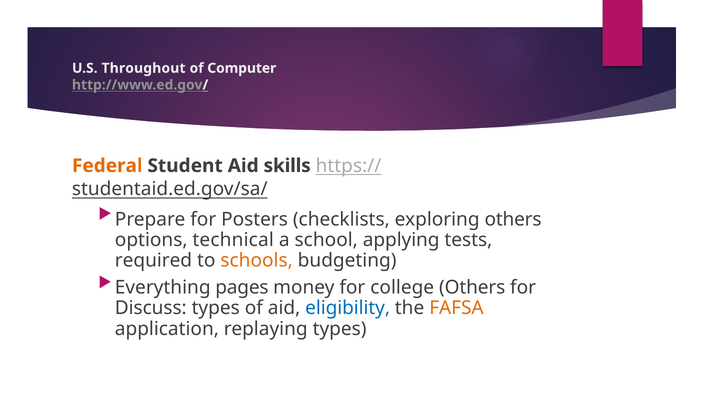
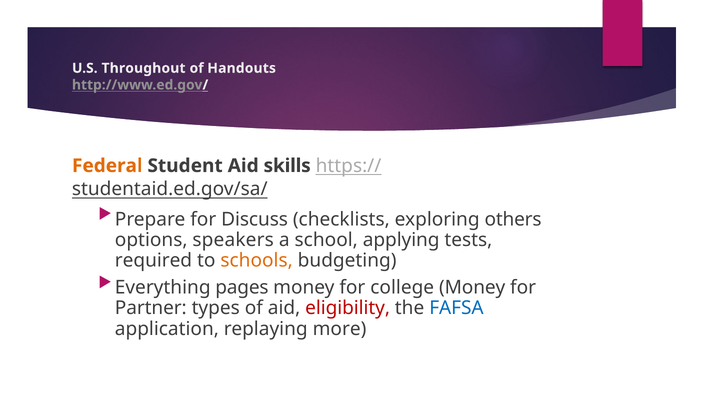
Computer: Computer -> Handouts (242, 68)
Posters: Posters -> Discuss (255, 219)
technical: technical -> speakers (233, 240)
college Others: Others -> Money (472, 288)
Discuss: Discuss -> Partner (151, 308)
eligibility colour: blue -> red (348, 308)
FAFSA colour: orange -> blue (456, 308)
replaying types: types -> more (340, 329)
